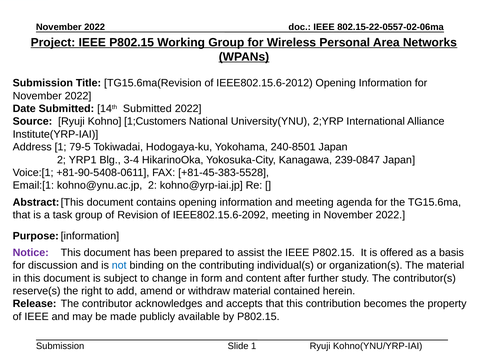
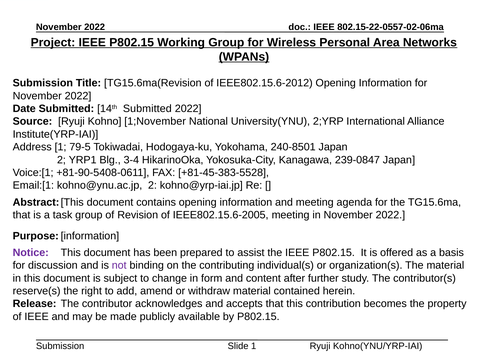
1;Customers: 1;Customers -> 1;November (155, 121)
IEEE802.15.6-2092: IEEE802.15.6-2092 -> IEEE802.15.6-2005 (221, 215)
not colour: blue -> purple (119, 265)
